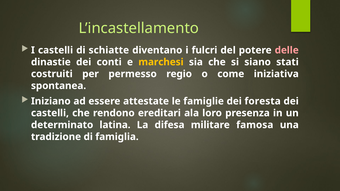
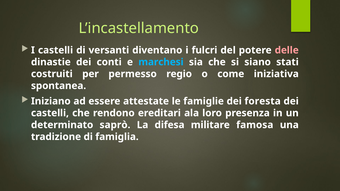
schiatte: schiatte -> versanti (109, 50)
marchesi colour: yellow -> light blue (161, 62)
latina: latina -> saprò (115, 125)
